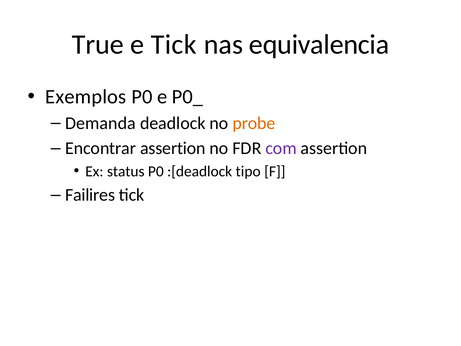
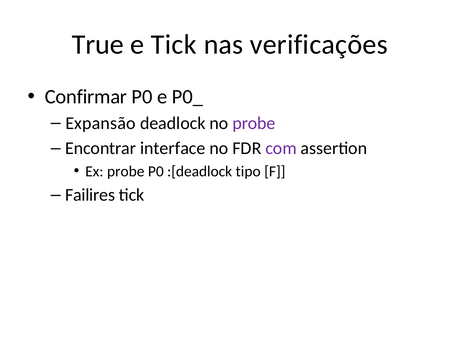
equivalencia: equivalencia -> verificações (319, 45)
Exemplos: Exemplos -> Confirmar (86, 97)
Demanda: Demanda -> Expansão (100, 123)
probe colour: orange -> purple (254, 123)
Encontrar assertion: assertion -> interface (173, 148)
Ex status: status -> probe (126, 171)
